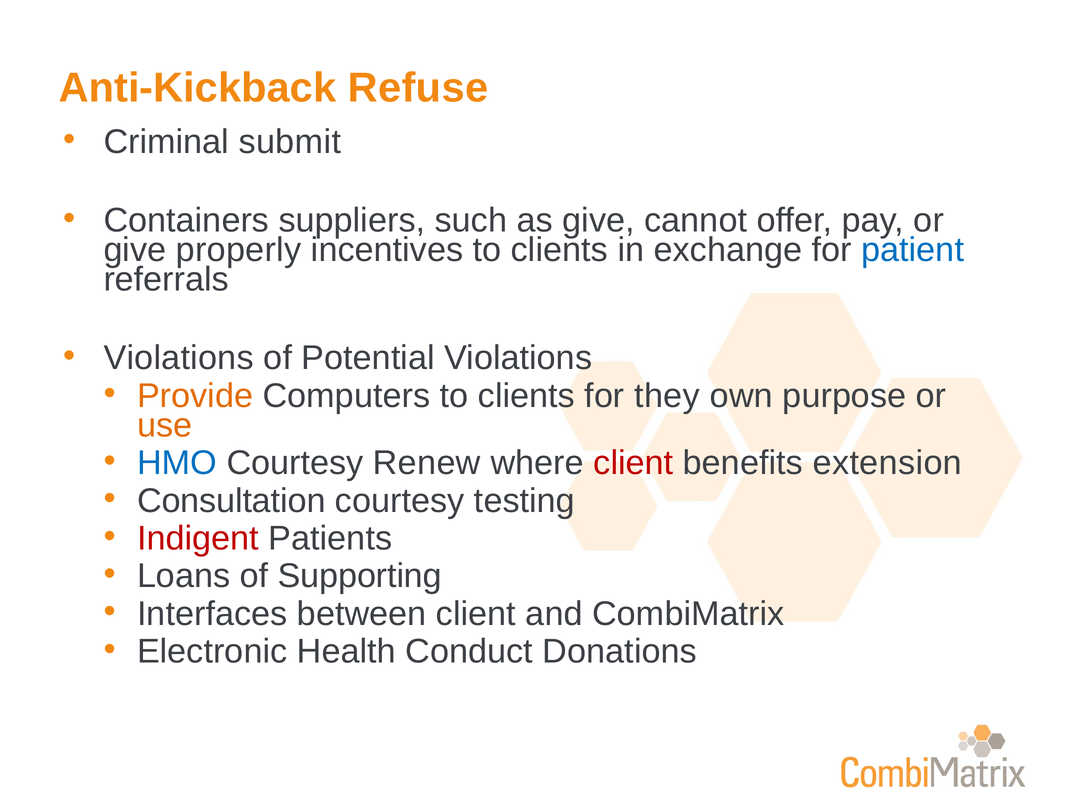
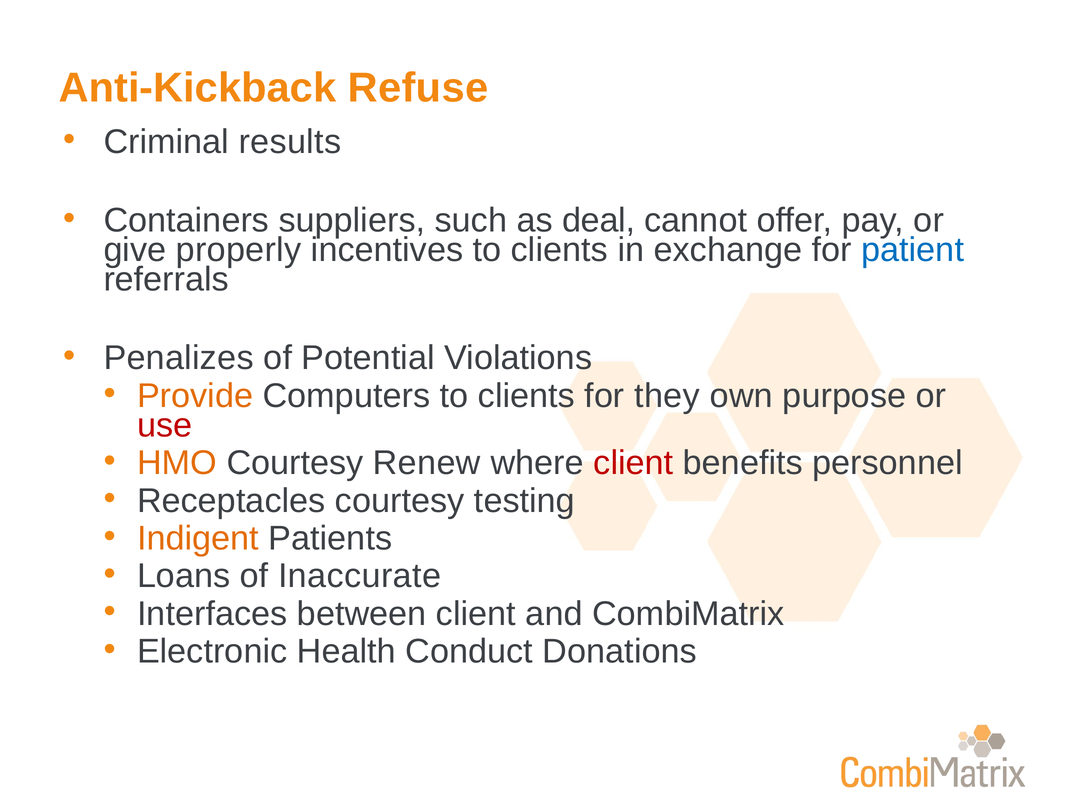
submit: submit -> results (290, 142)
as give: give -> deal (599, 220)
Violations: Violations -> Penalizes (179, 358)
use colour: orange -> red (165, 425)
HMO colour: blue -> orange (177, 463)
extension: extension -> personnel (888, 463)
Consultation: Consultation -> Receptacles (231, 501)
Indigent colour: red -> orange (198, 538)
Supporting: Supporting -> Inaccurate (360, 576)
